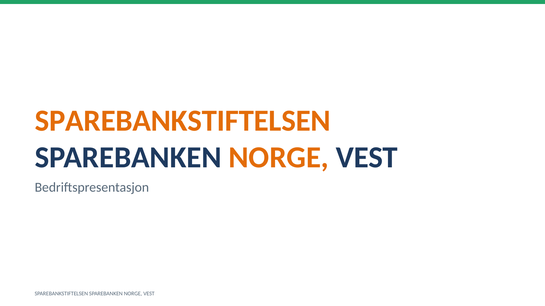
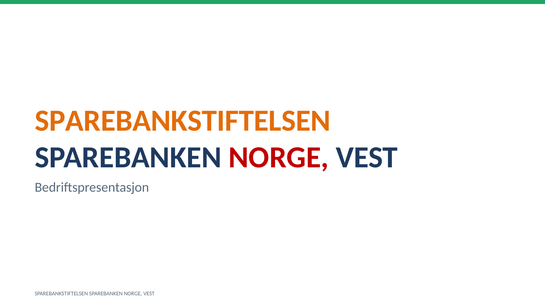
NORGE colour: orange -> red (279, 158)
